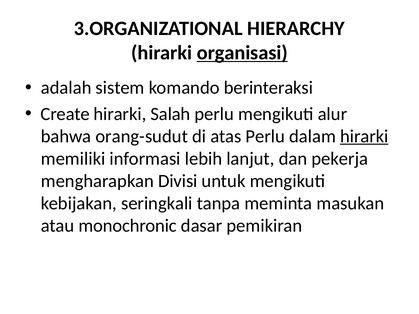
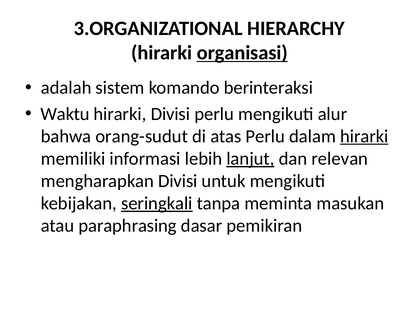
Create: Create -> Waktu (65, 114)
hirarki Salah: Salah -> Divisi (170, 114)
lanjut underline: none -> present (250, 159)
pekerja: pekerja -> relevan (340, 159)
seringkali underline: none -> present (157, 203)
monochronic: monochronic -> paraphrasing (128, 226)
